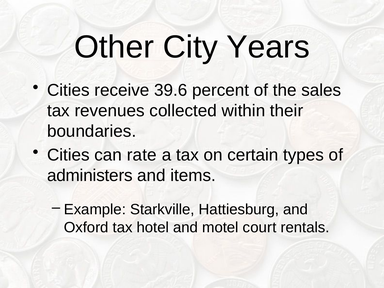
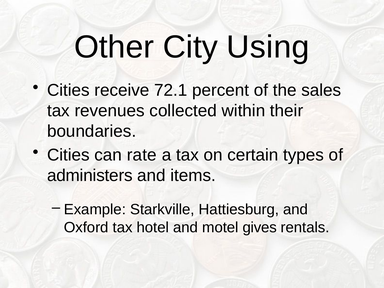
Years: Years -> Using (268, 47)
39.6: 39.6 -> 72.1 (171, 90)
court: court -> gives (260, 227)
